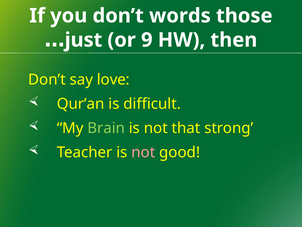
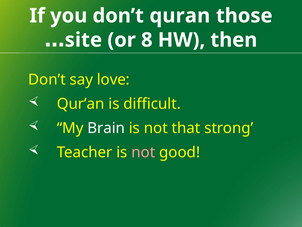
words: words -> quran (180, 16)
just: just -> site (83, 40)
9: 9 -> 8 (147, 40)
Brain colour: light green -> white (106, 128)
